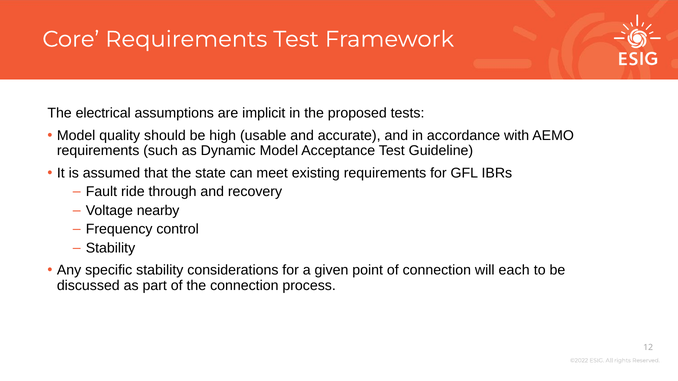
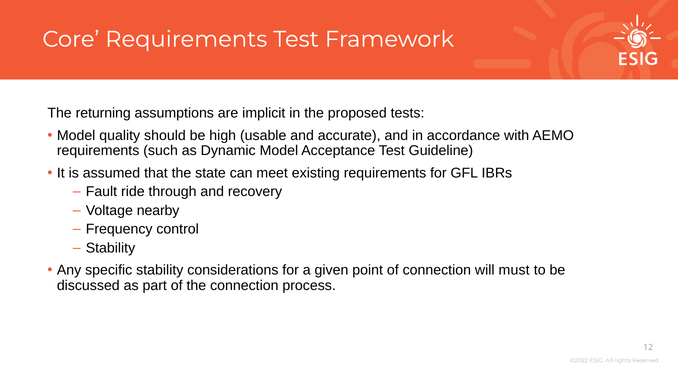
electrical: electrical -> returning (103, 113)
each: each -> must (514, 271)
